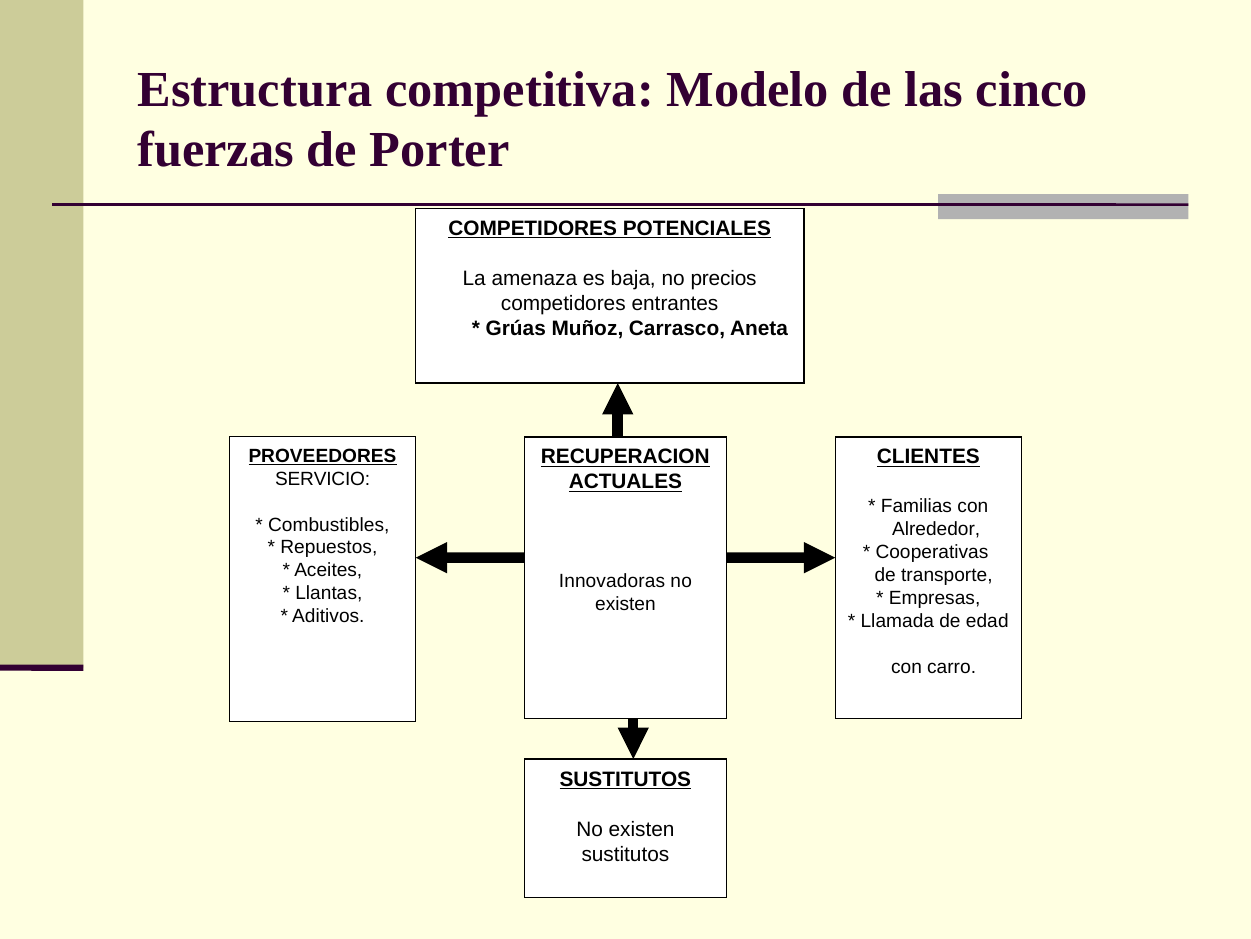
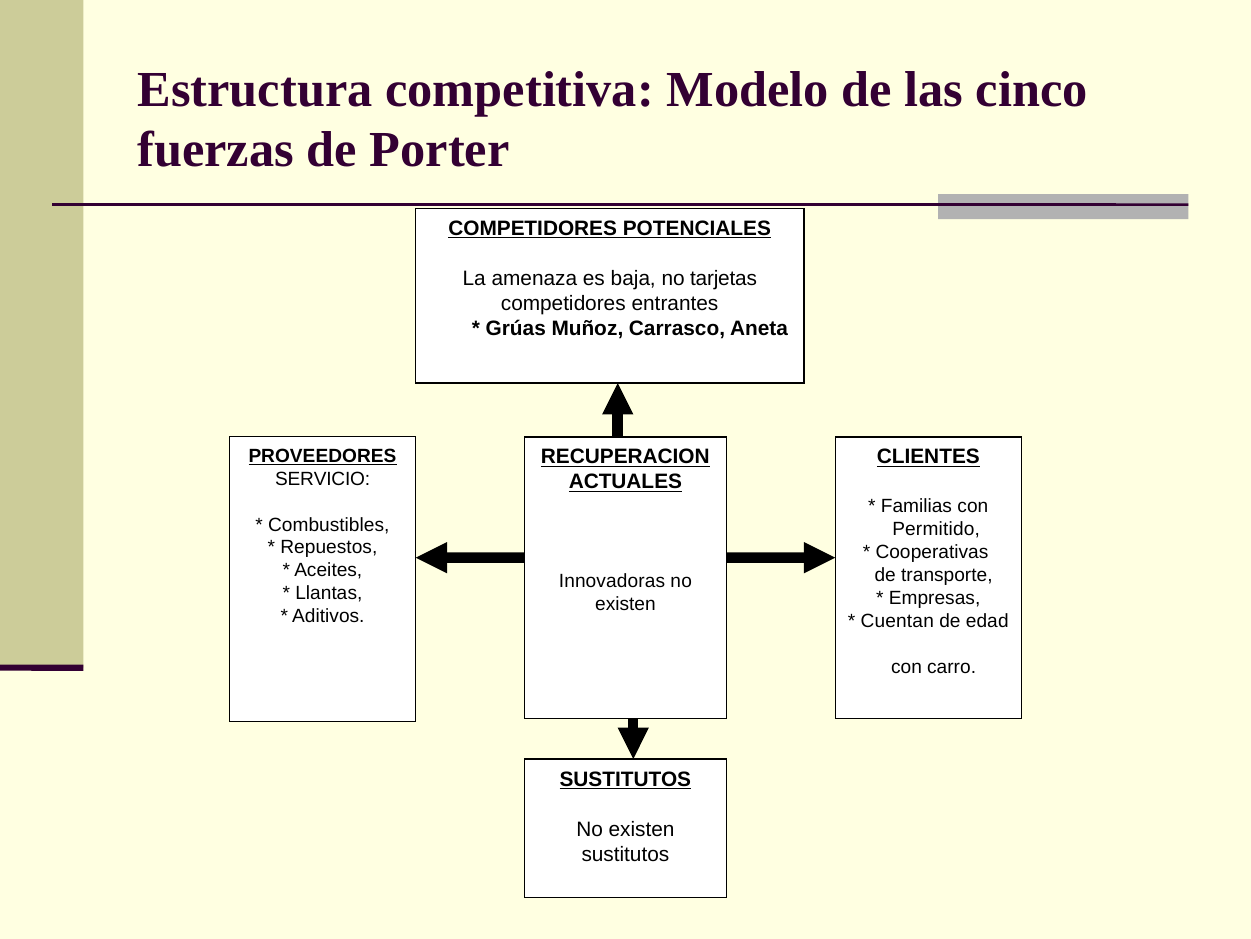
precios: precios -> tarjetas (724, 279)
Alrededor: Alrededor -> Permitido (936, 528)
Llamada: Llamada -> Cuentan (897, 620)
